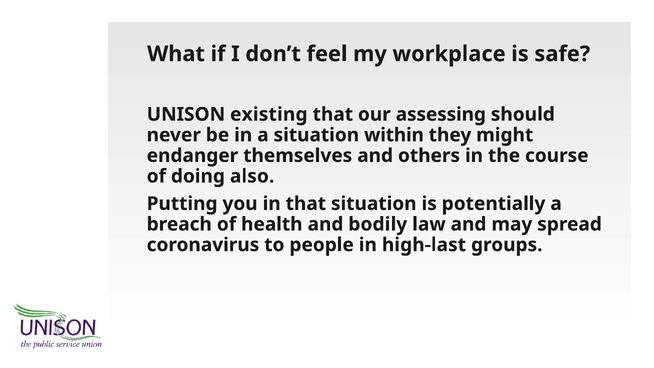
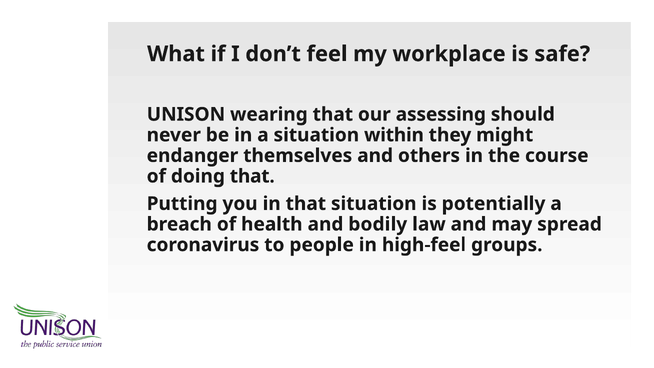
existing: existing -> wearing (269, 114)
doing also: also -> that (252, 176)
high-last: high-last -> high-feel (424, 245)
